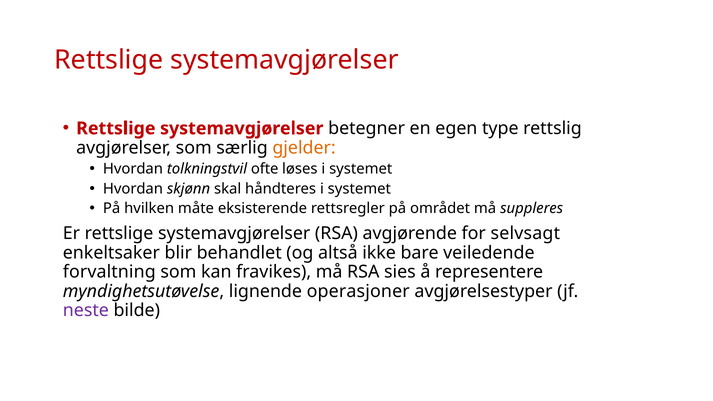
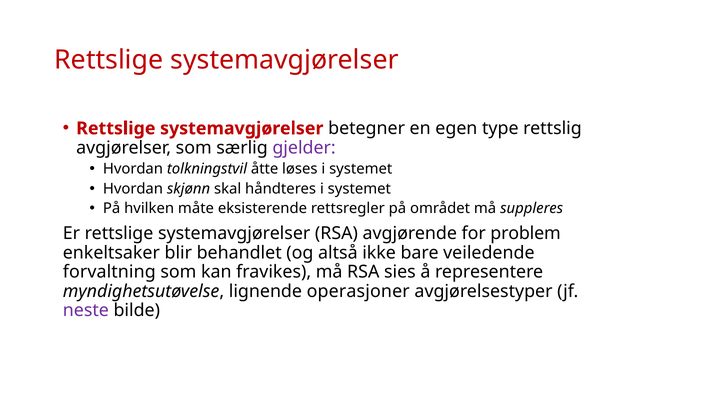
gjelder colour: orange -> purple (304, 148)
ofte: ofte -> åtte (265, 169)
selvsagt: selvsagt -> problem (526, 234)
